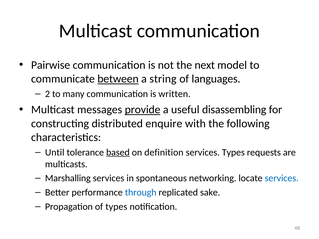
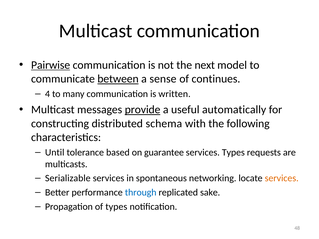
Pairwise underline: none -> present (51, 65)
string: string -> sense (163, 79)
languages: languages -> continues (216, 79)
2: 2 -> 4 (48, 94)
disassembling: disassembling -> automatically (234, 110)
enquire: enquire -> schema (164, 124)
based underline: present -> none (118, 153)
definition: definition -> guarantee (164, 153)
Marshalling: Marshalling -> Serializable (68, 178)
services colour: blue -> orange (282, 178)
